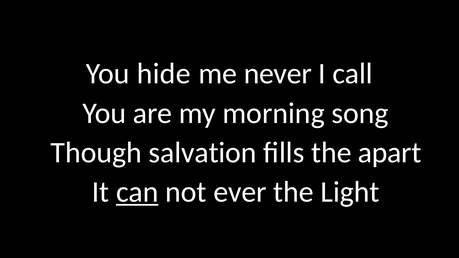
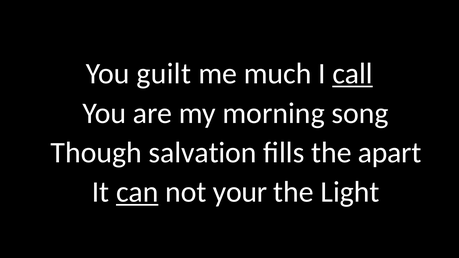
hide: hide -> guilt (164, 74)
never: never -> much (278, 74)
call underline: none -> present (353, 74)
ever: ever -> your (240, 192)
